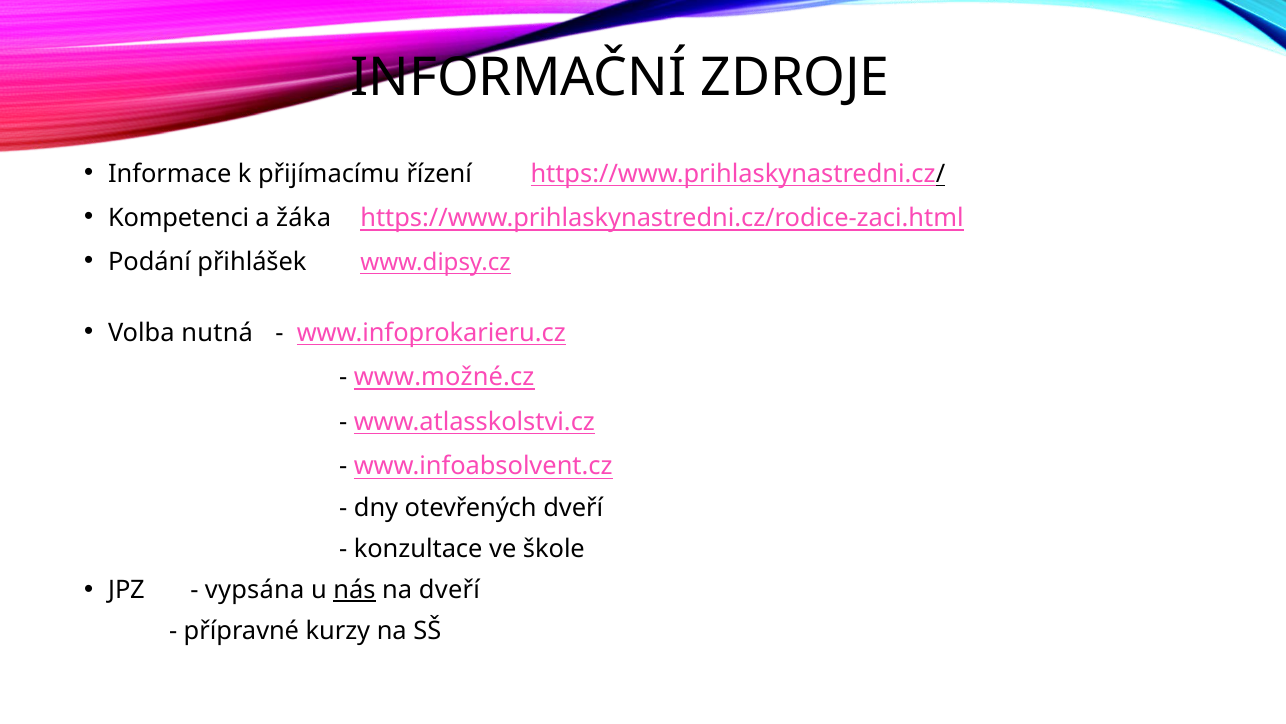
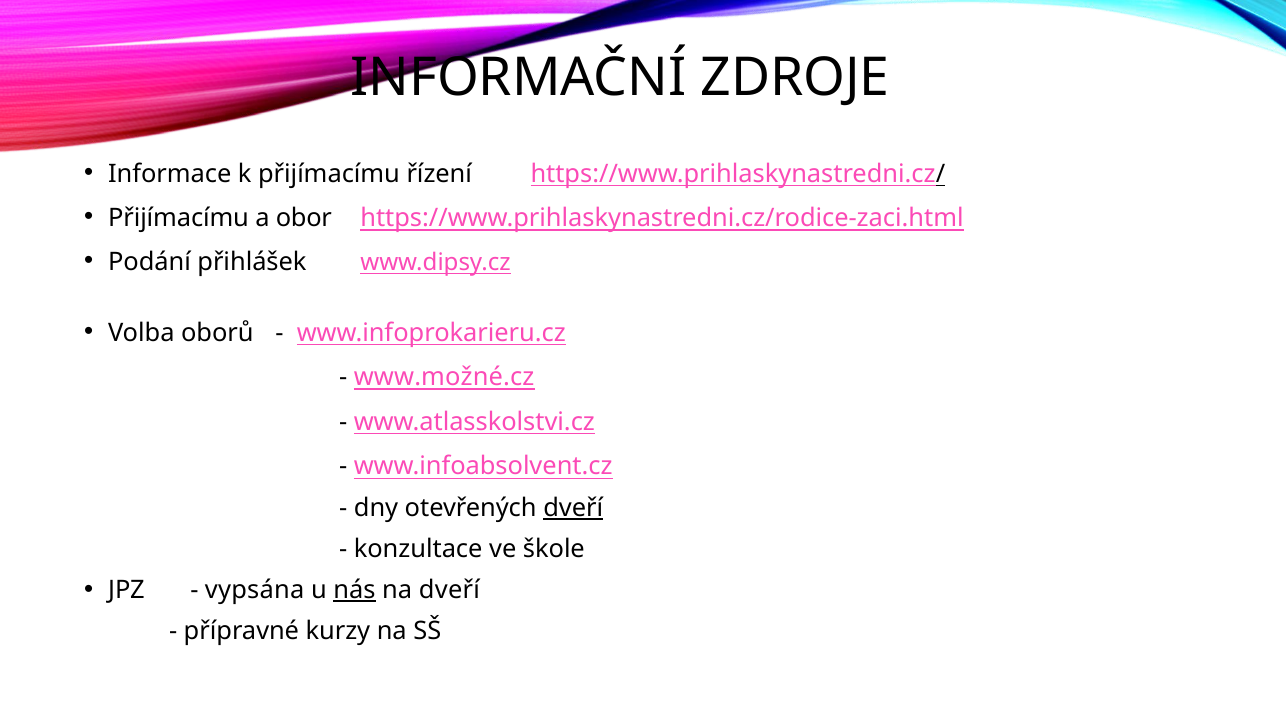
Kompetenci: Kompetenci -> Přijímacímu (179, 218)
žáka: žáka -> obor (304, 218)
nutná: nutná -> oborů (217, 333)
dveří underline: none -> present (573, 508)
